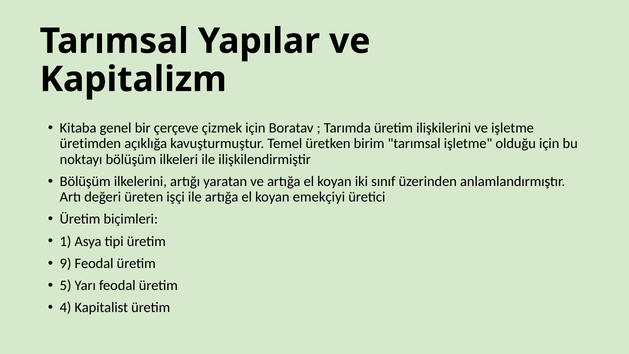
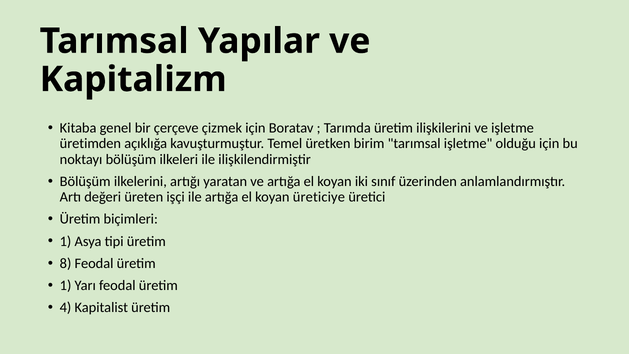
emekçiyi: emekçiyi -> üreticiye (319, 197)
9: 9 -> 8 (66, 263)
5: 5 -> 1 (66, 285)
